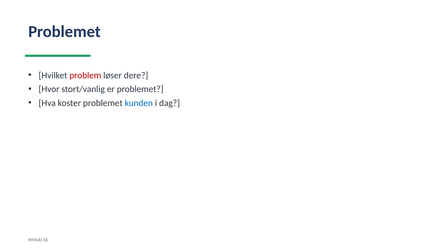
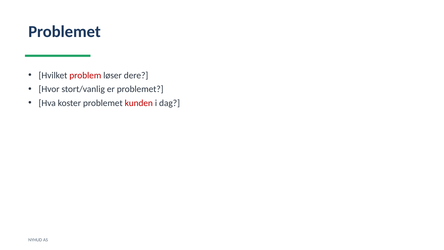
kunden colour: blue -> red (139, 103)
